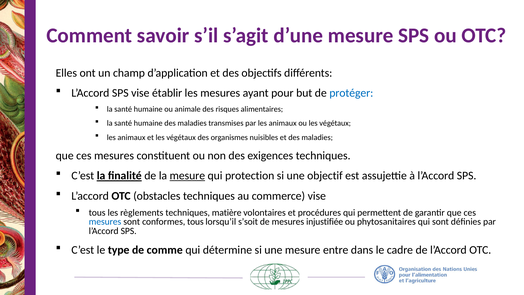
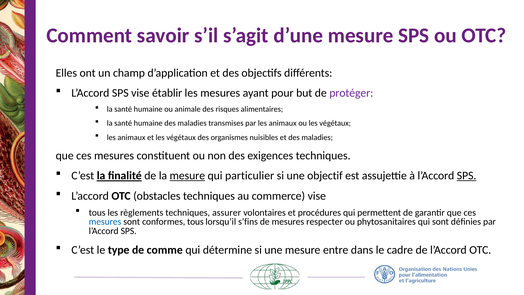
protéger colour: blue -> purple (351, 93)
protection: protection -> particulier (250, 176)
SPS underline: none -> present (467, 176)
matière: matière -> assurer (227, 212)
s’soit: s’soit -> s’fins (248, 222)
injustifiée: injustifiée -> respecter (325, 222)
